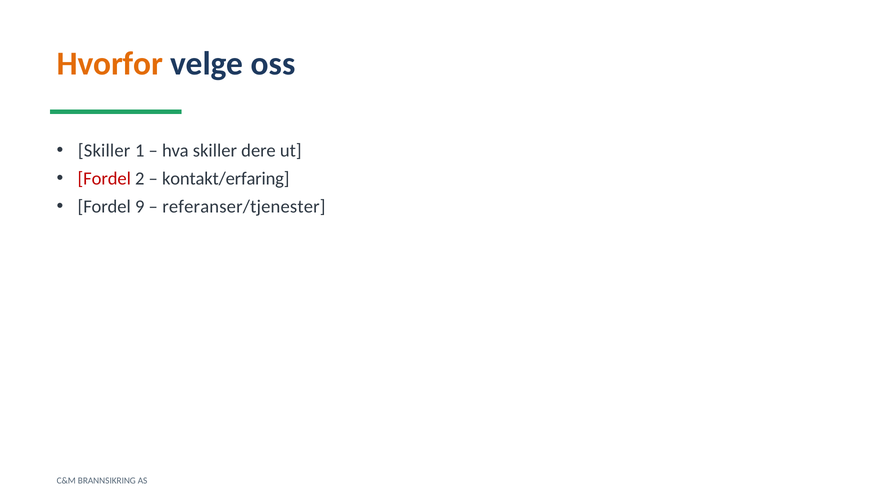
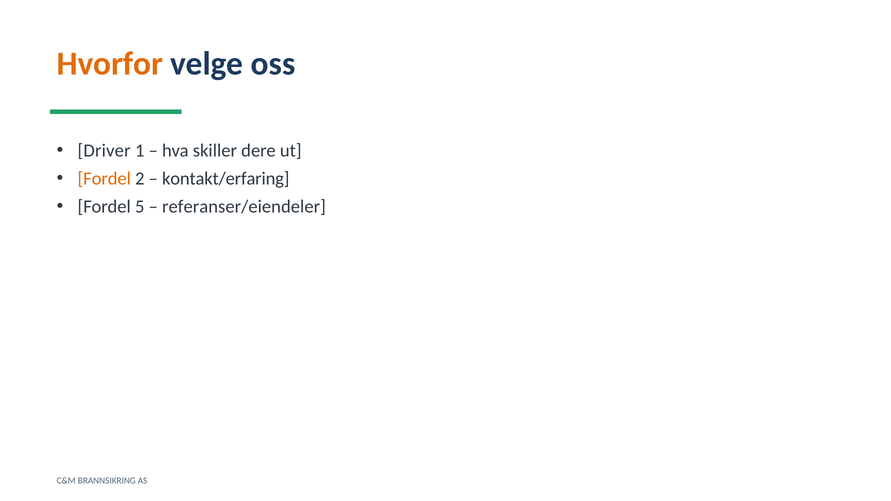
Skiller: Skiller -> Driver (104, 151)
Fordel colour: red -> orange (104, 179)
9: 9 -> 5 (140, 207)
referanser/tjenester: referanser/tjenester -> referanser/eiendeler (244, 207)
